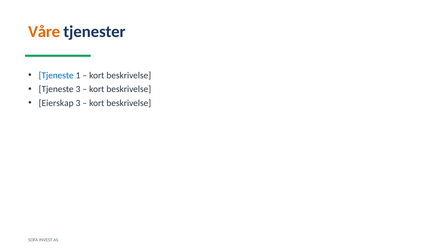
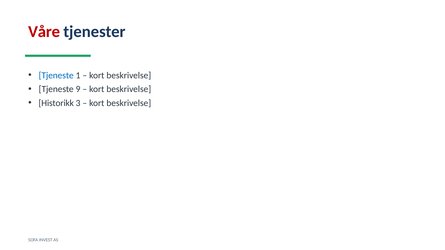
Våre colour: orange -> red (44, 32)
Tjeneste 3: 3 -> 9 (78, 89)
Eierskap: Eierskap -> Historikk (56, 103)
